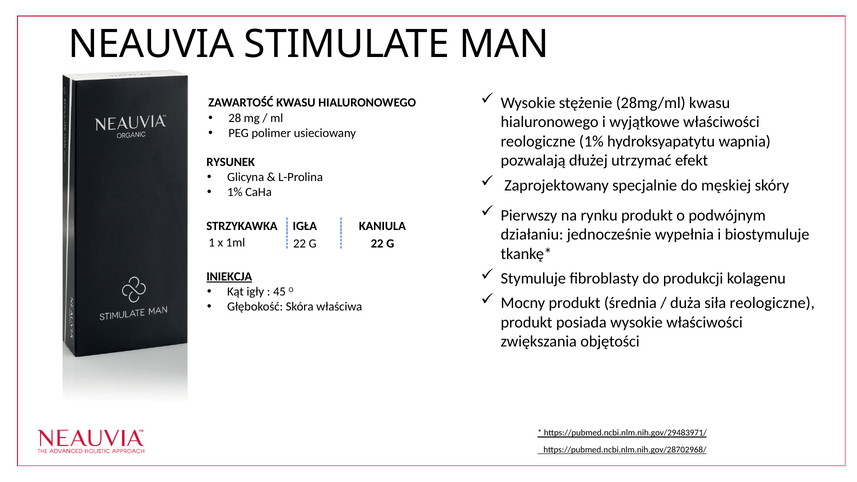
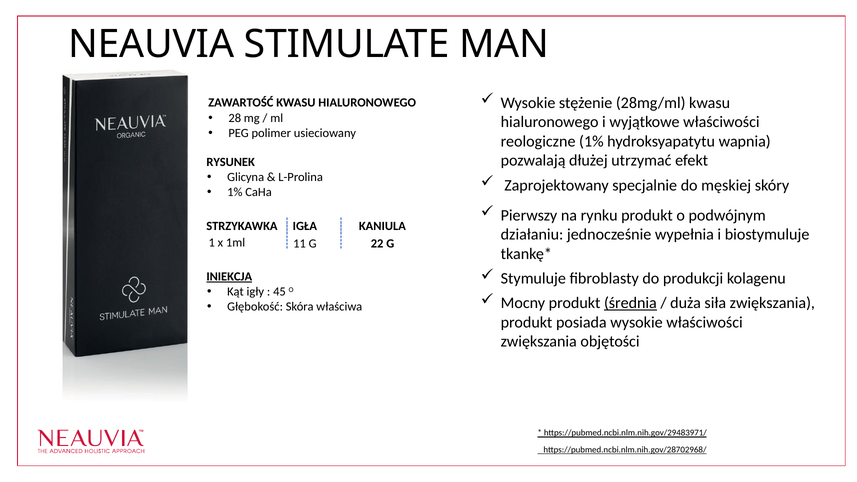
1ml 22: 22 -> 11 (300, 244)
średnia underline: none -> present (630, 303)
siła reologiczne: reologiczne -> zwiększania (772, 303)
